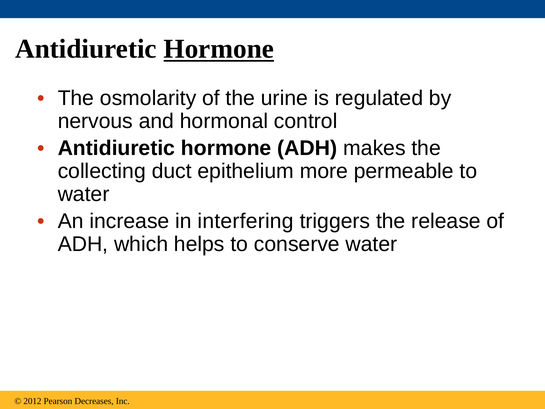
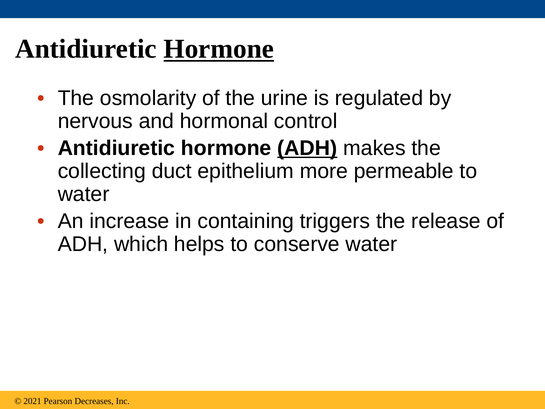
ADH underline: none -> present (307, 148)
interfering: interfering -> containing (246, 221)
2012: 2012 -> 2021 (32, 401)
